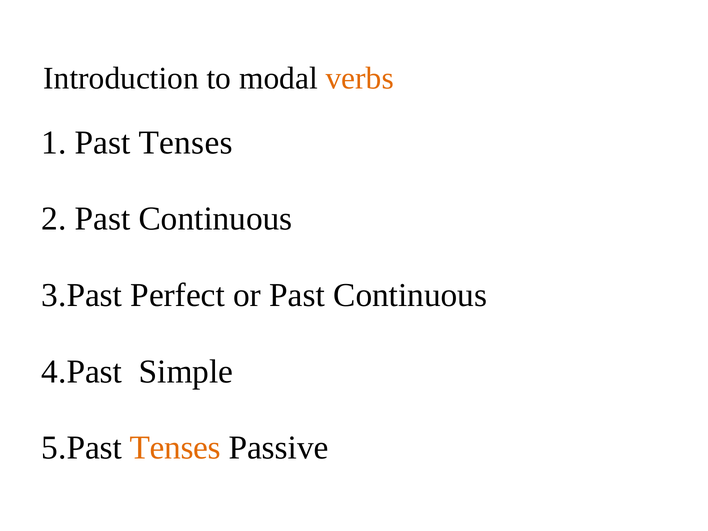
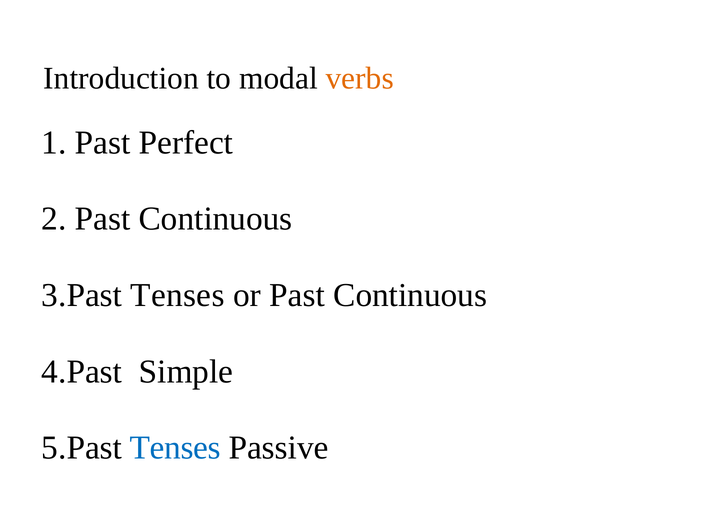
Past Tenses: Tenses -> Perfect (186, 143)
Perfect: Perfect -> Tenses (178, 295)
Tenses colour: orange -> blue (175, 448)
